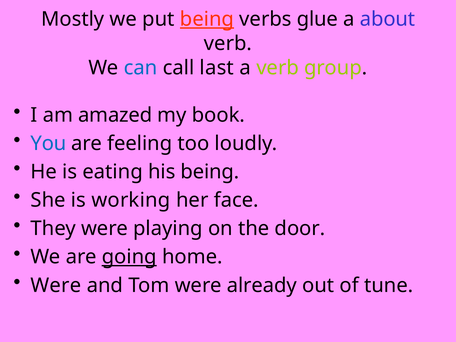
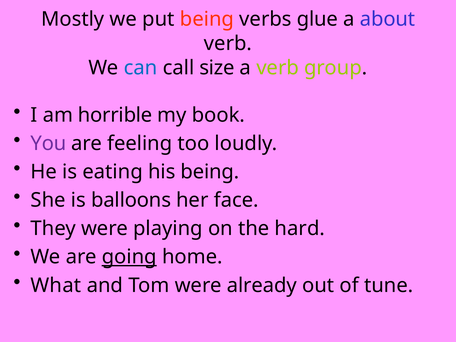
being underline: present -> none (207, 19)
last: last -> size (217, 68)
amazed: amazed -> horrible (115, 115)
You colour: blue -> purple (48, 143)
working: working -> balloons (131, 200)
door: door -> hard (300, 229)
Were: Were -> What (56, 285)
